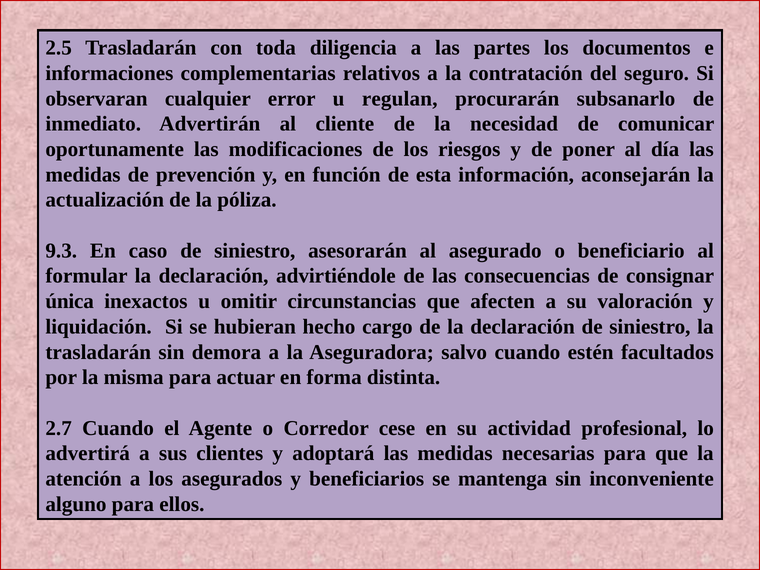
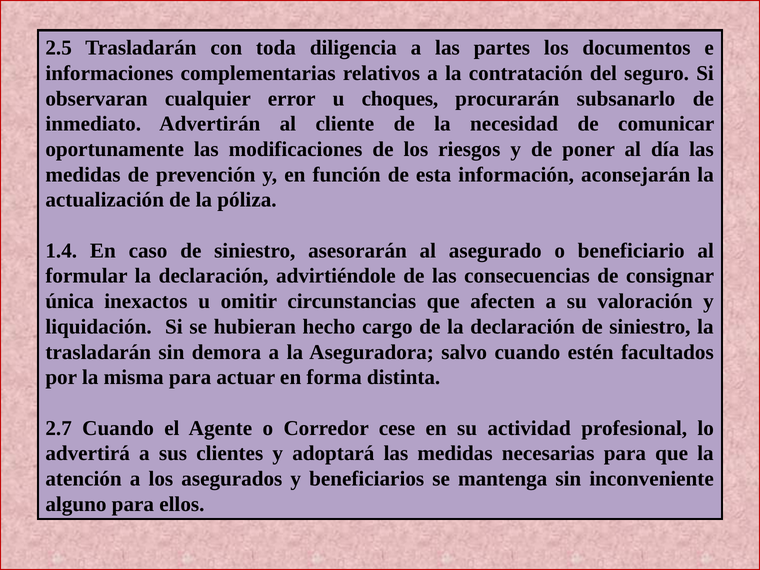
regulan: regulan -> choques (400, 99)
9.3: 9.3 -> 1.4 (61, 251)
